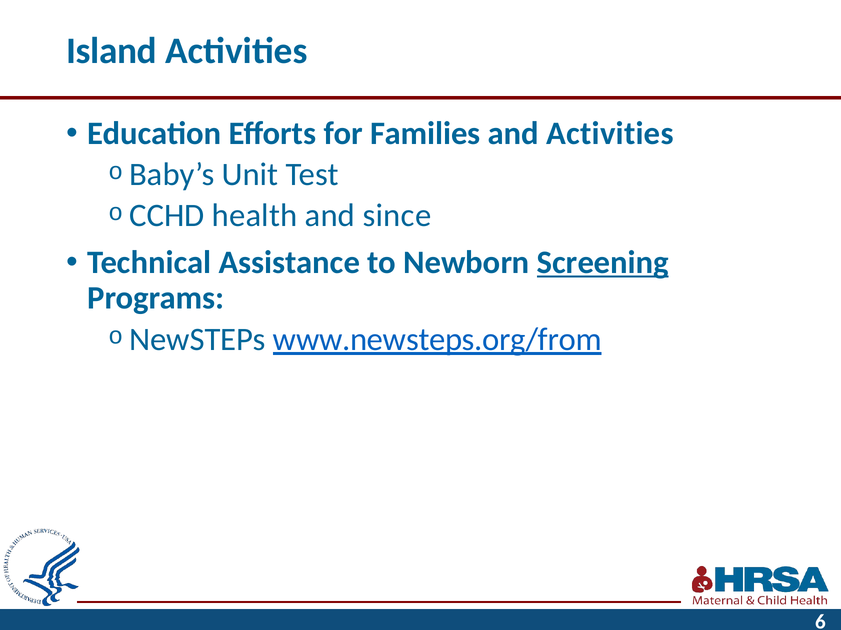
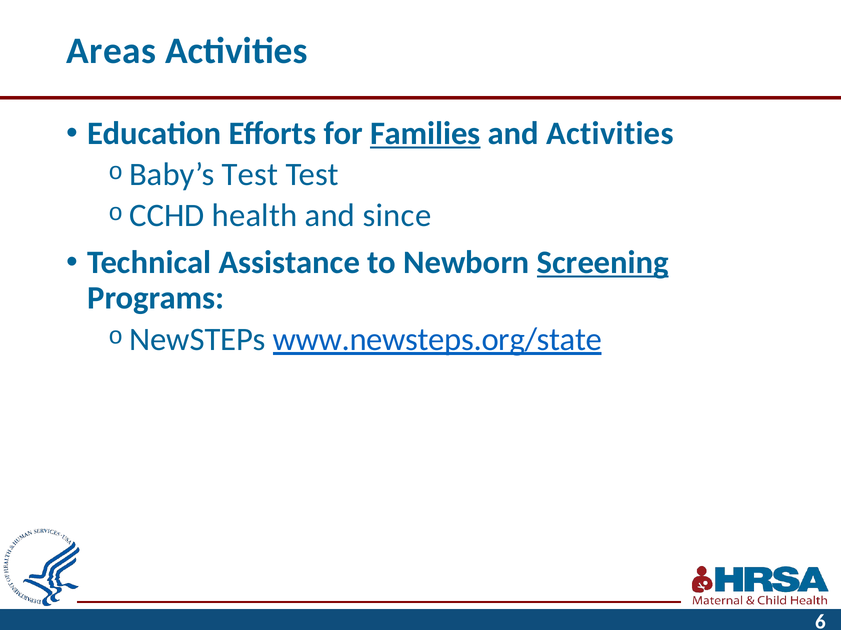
Island: Island -> Areas (111, 51)
Families underline: none -> present (425, 134)
Baby’s Unit: Unit -> Test (250, 175)
www.newsteps.org/from: www.newsteps.org/from -> www.newsteps.org/state (437, 340)
